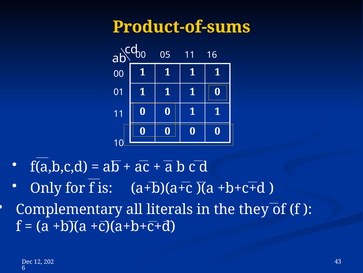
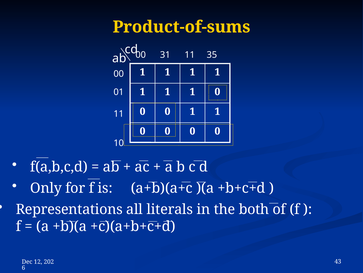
05: 05 -> 31 (165, 55)
16: 16 -> 35 (212, 55)
Complementary: Complementary -> Representations (69, 209)
they: they -> both (254, 209)
